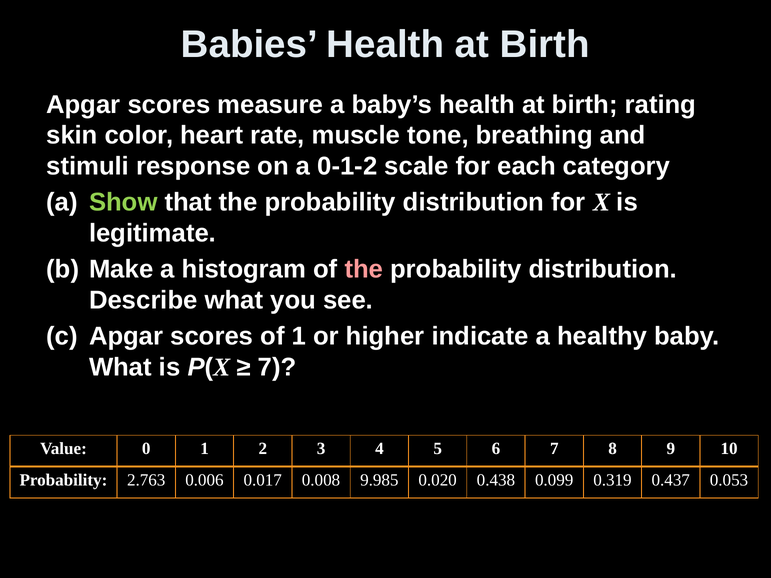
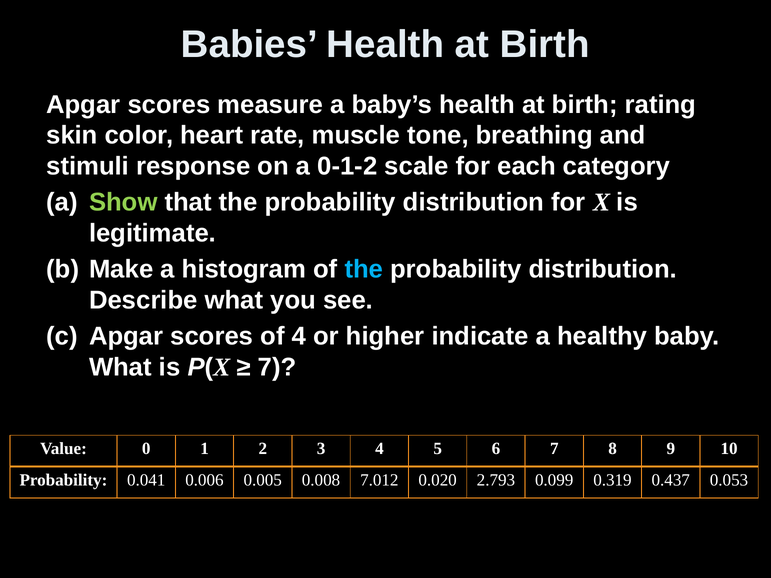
the colour: pink -> light blue (364, 270)
of 1: 1 -> 4 (299, 337)
2.763: 2.763 -> 0.041 (146, 480)
0.017: 0.017 -> 0.005 (263, 480)
9.985: 9.985 -> 7.012 (379, 480)
0.438: 0.438 -> 2.793 (496, 480)
